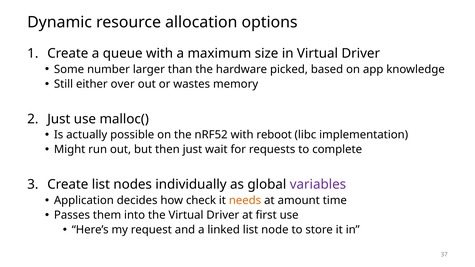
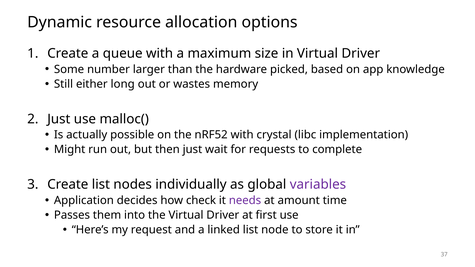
over: over -> long (123, 84)
reboot: reboot -> crystal (274, 135)
needs colour: orange -> purple (245, 201)
